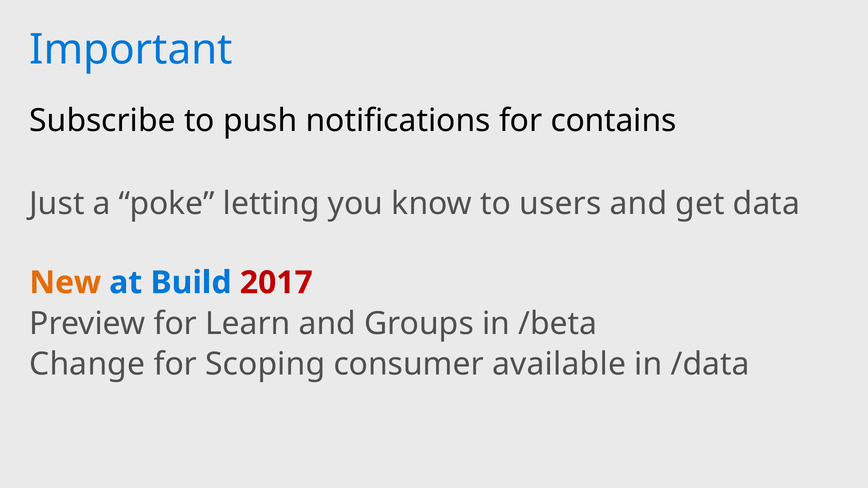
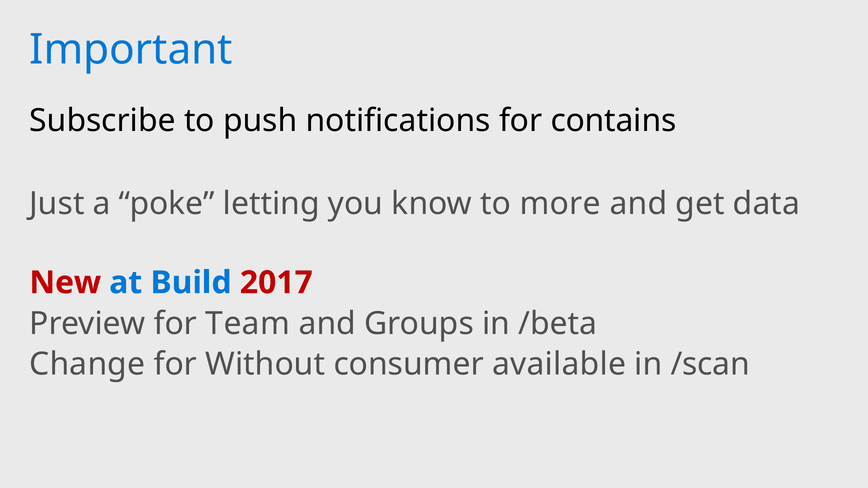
users: users -> more (560, 204)
New colour: orange -> red (65, 283)
Learn: Learn -> Team (248, 324)
Scoping: Scoping -> Without (265, 364)
/data: /data -> /scan (710, 364)
